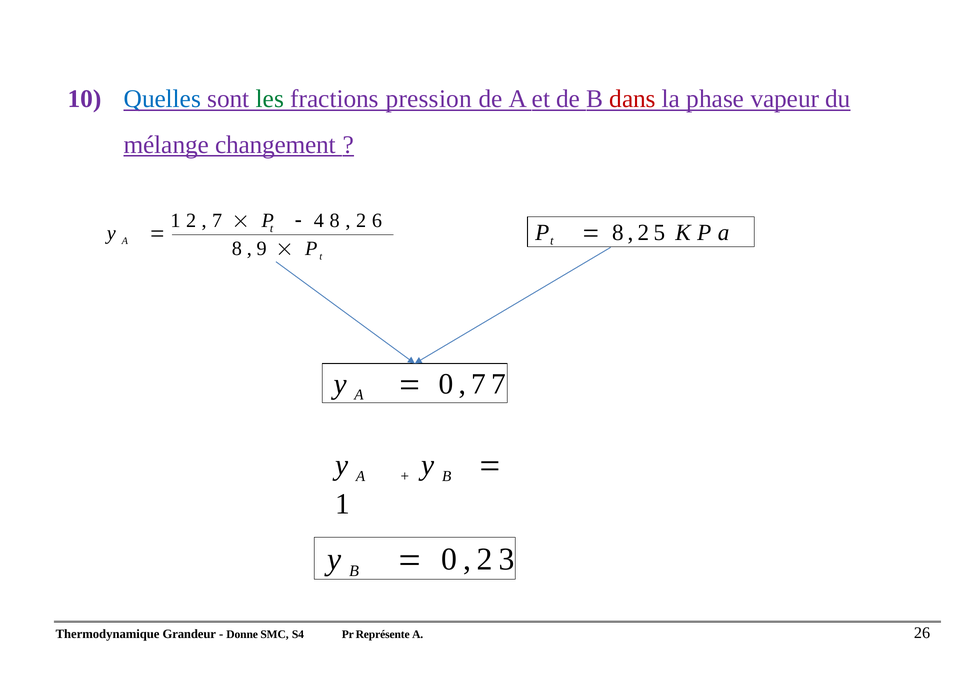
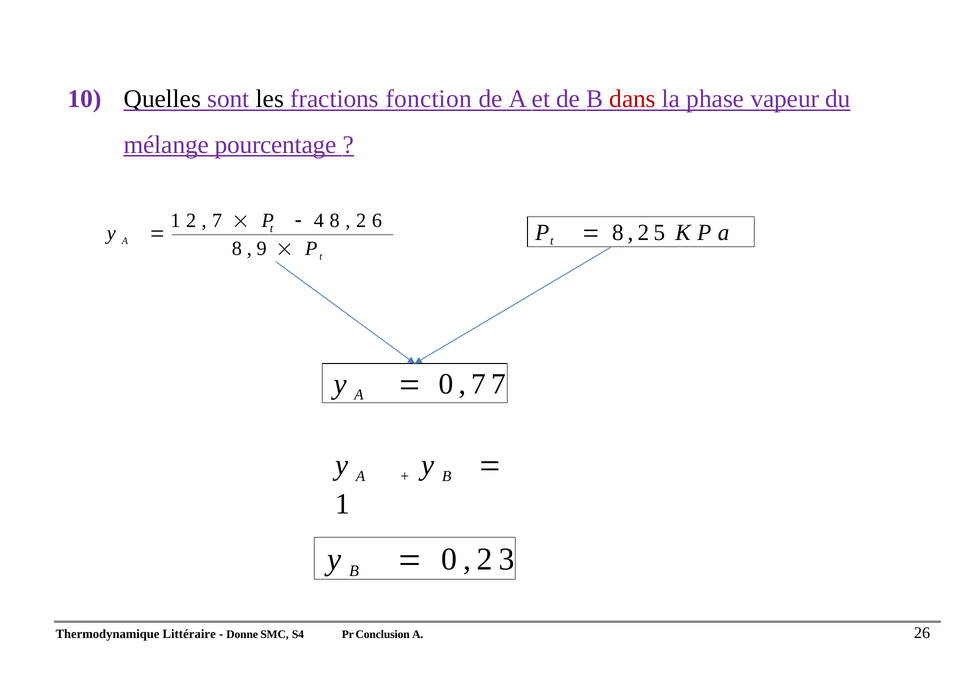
Quelles colour: blue -> black (162, 99)
les colour: green -> black (270, 99)
pression: pression -> fonction (429, 99)
changement: changement -> pourcentage (276, 145)
Grandeur: Grandeur -> Littéraire (189, 634)
Représente: Représente -> Conclusion (383, 634)
